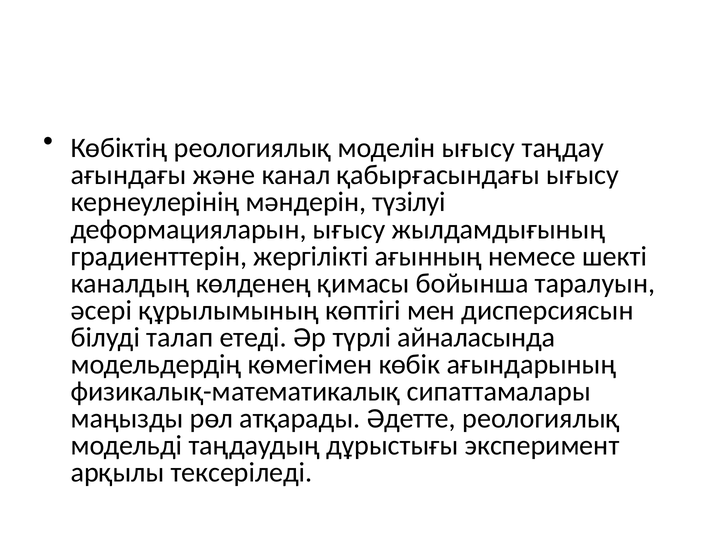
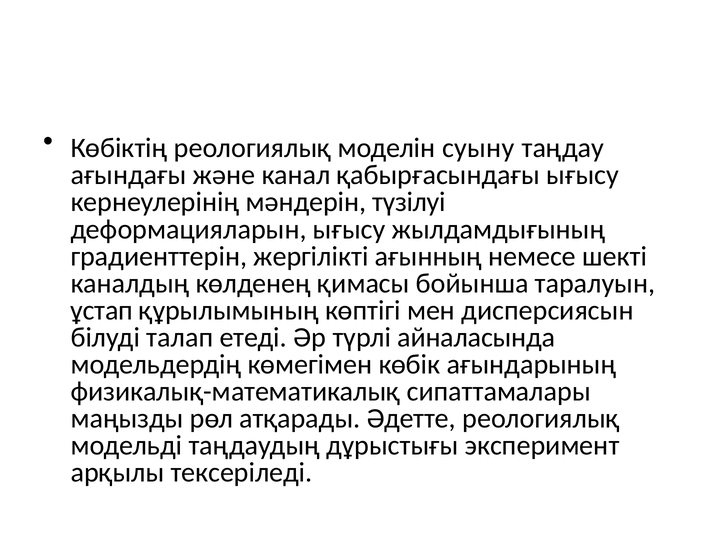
моделін ығысу: ығысу -> суыну (478, 148)
әсері: әсері -> ұстап (102, 310)
